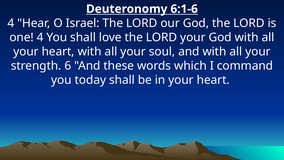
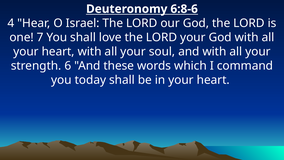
6:1-6: 6:1-6 -> 6:8-6 (184, 9)
one 4: 4 -> 7 (40, 37)
